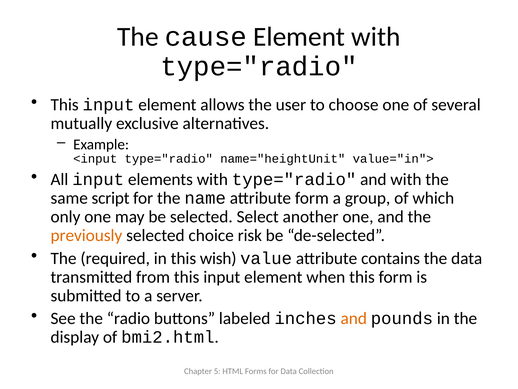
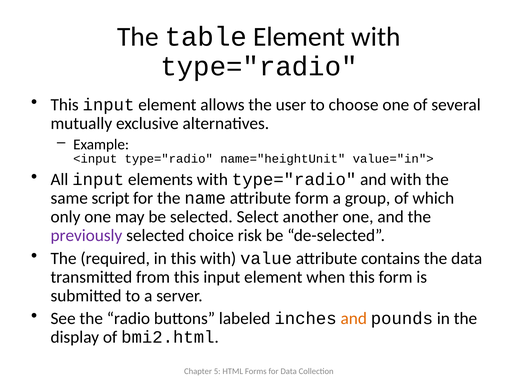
cause: cause -> table (206, 37)
previously colour: orange -> purple (86, 235)
this wish: wish -> with (218, 258)
